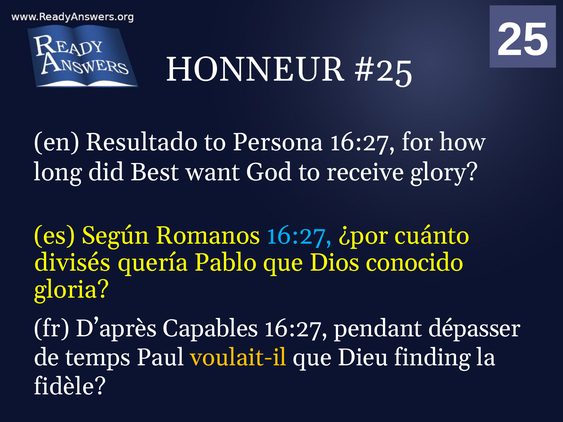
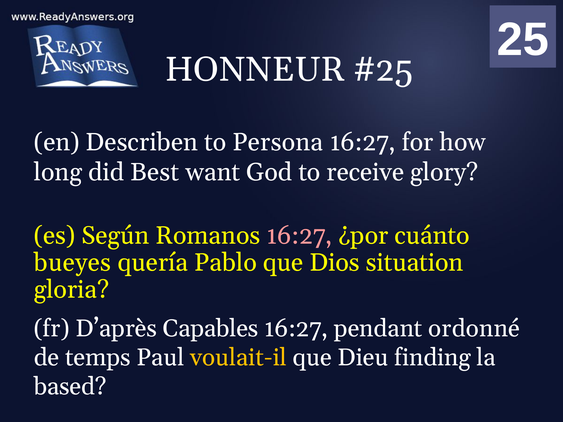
Resultado: Resultado -> Describen (142, 142)
16:27 colour: light blue -> pink (299, 236)
divisés: divisés -> bueyes (72, 263)
conocido: conocido -> situation (415, 263)
dépasser: dépasser -> ordonné (474, 329)
fidèle: fidèle -> based (70, 387)
